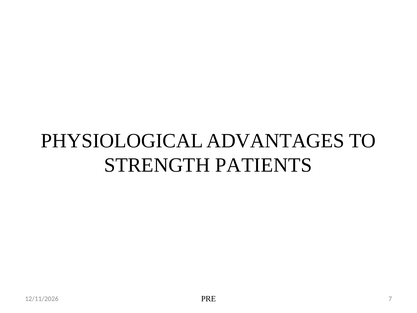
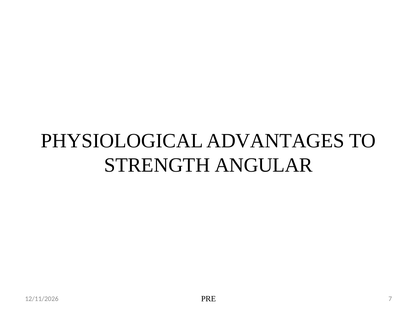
PATIENTS: PATIENTS -> ANGULAR (264, 165)
